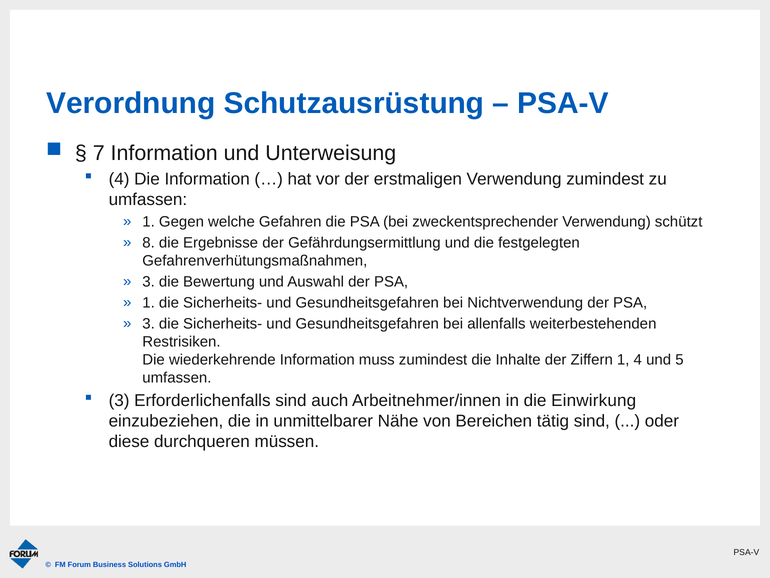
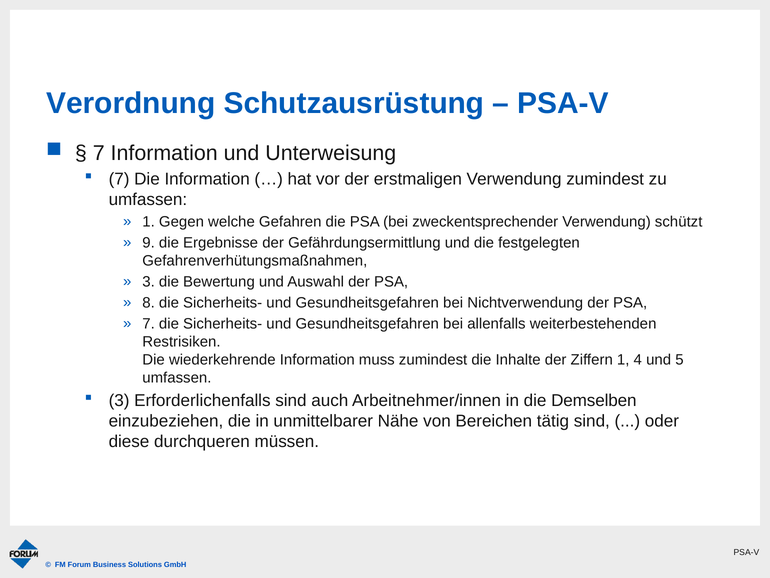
4: 4 -> 7 (119, 179)
8: 8 -> 9 (149, 243)
1: 1 -> 8 (149, 303)
3: 3 -> 7 (149, 324)
Einwirkung: Einwirkung -> Demselben (594, 400)
